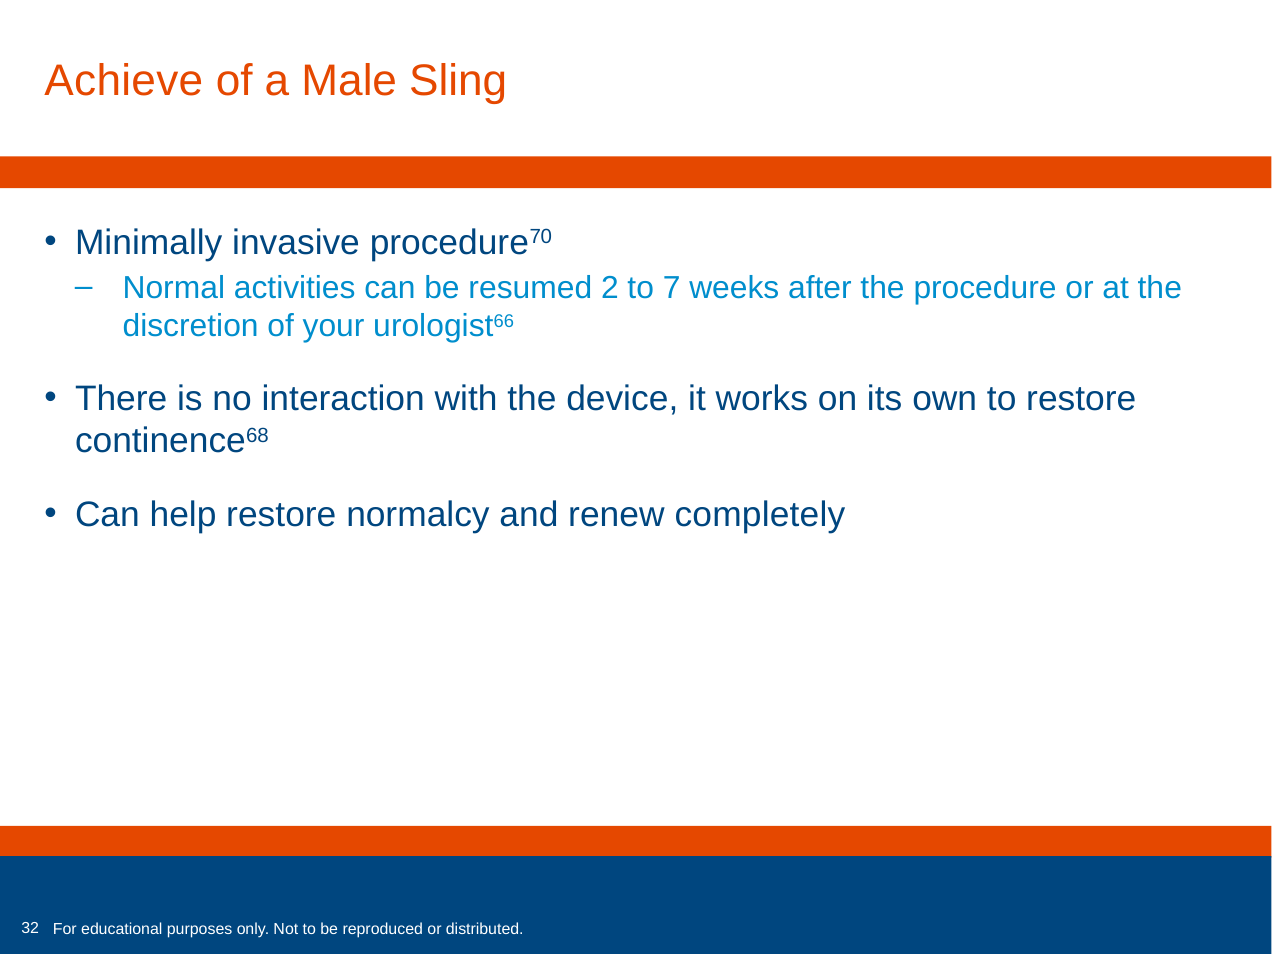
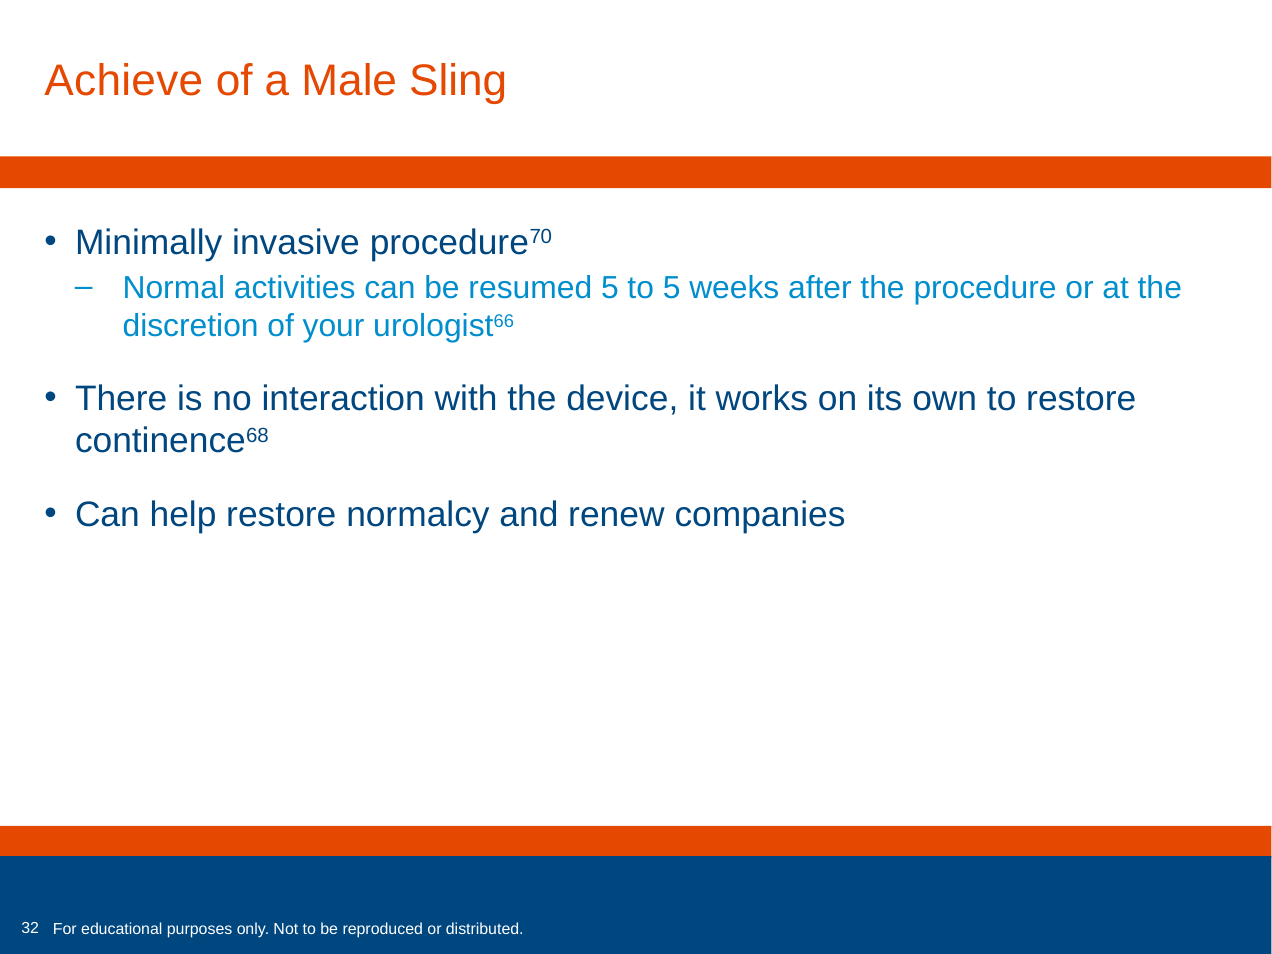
resumed 2: 2 -> 5 (610, 288)
to 7: 7 -> 5 (672, 288)
completely: completely -> companies (760, 515)
